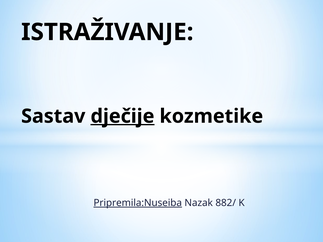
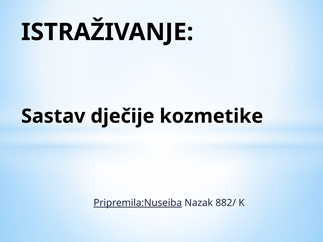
dječije underline: present -> none (122, 116)
